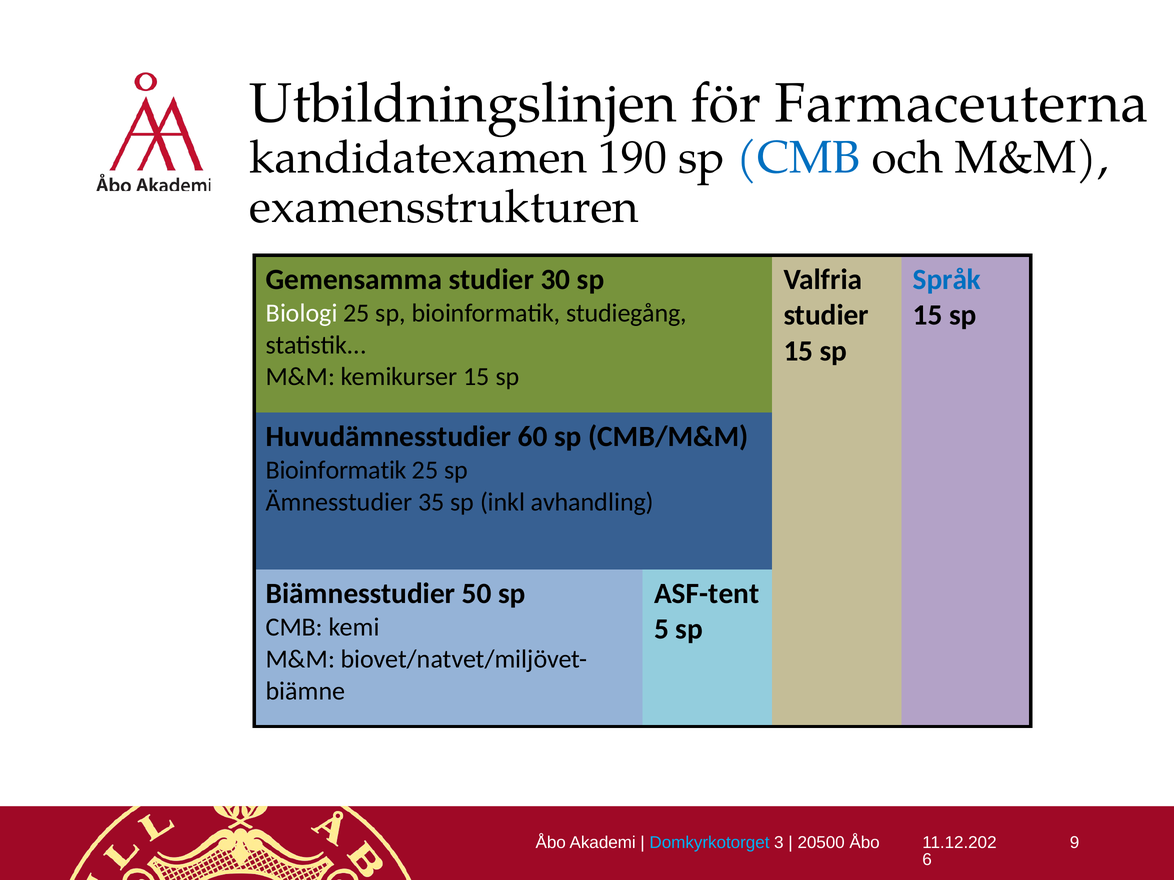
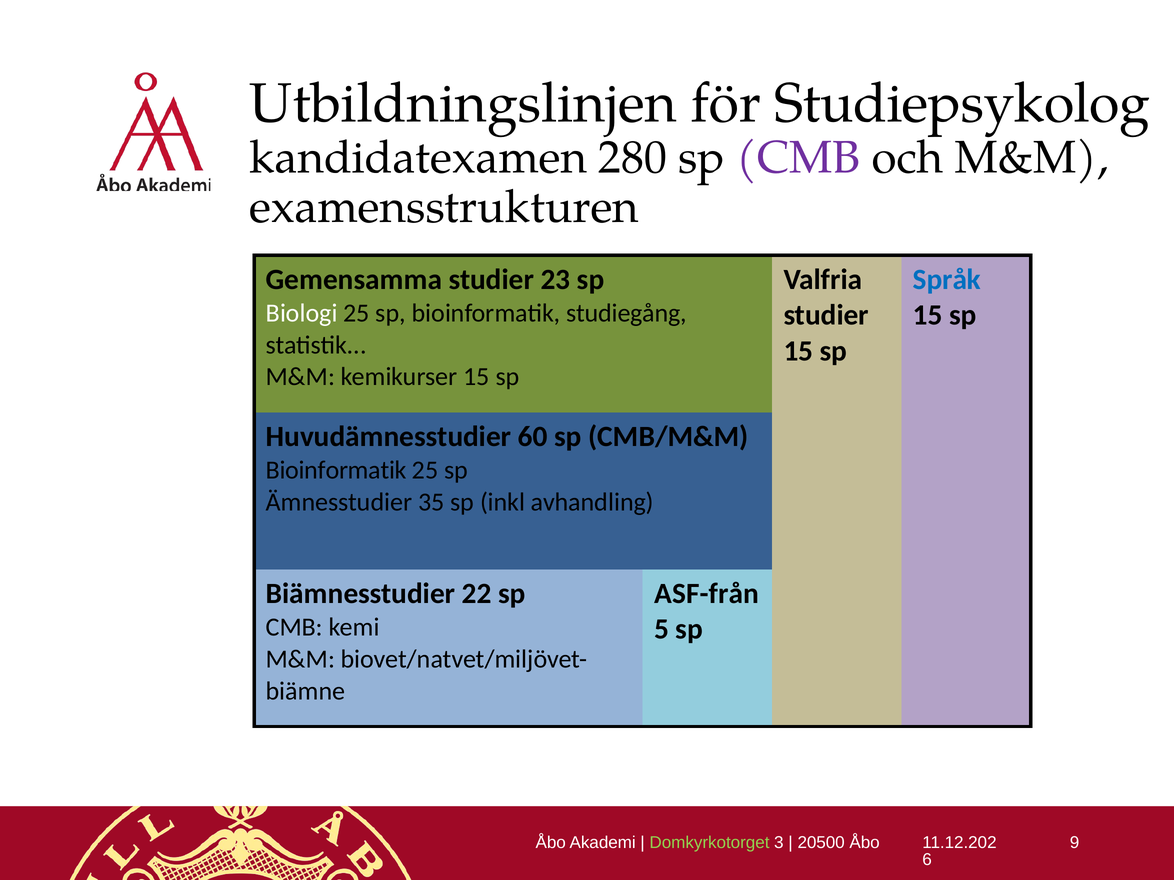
Farmaceuterna: Farmaceuterna -> Studiepsykolog (962, 103)
190: 190 -> 280 (633, 158)
CMB colour: blue -> purple (798, 158)
30: 30 -> 23 (555, 280)
50: 50 -> 22 (477, 594)
ASF-tent: ASF-tent -> ASF-från (707, 594)
Domkyrkotorget colour: light blue -> light green (709, 843)
